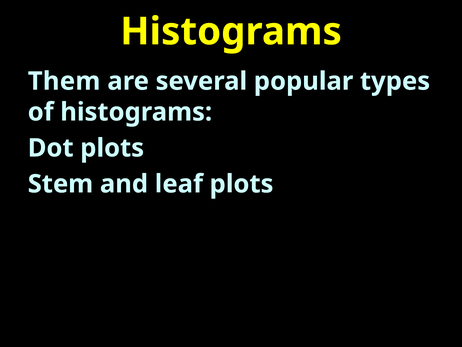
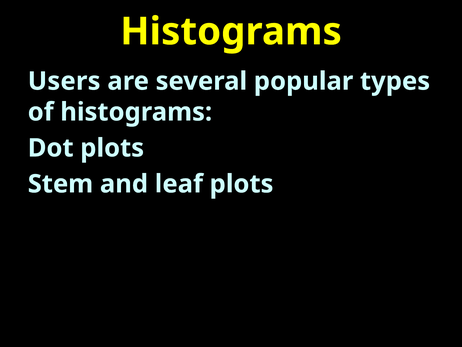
Them: Them -> Users (64, 81)
